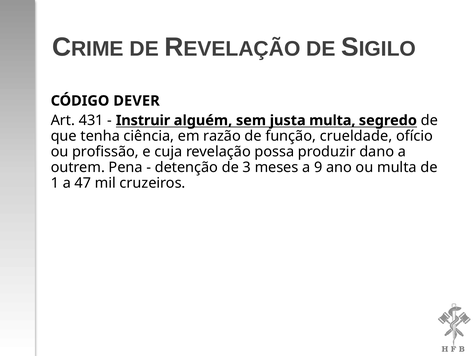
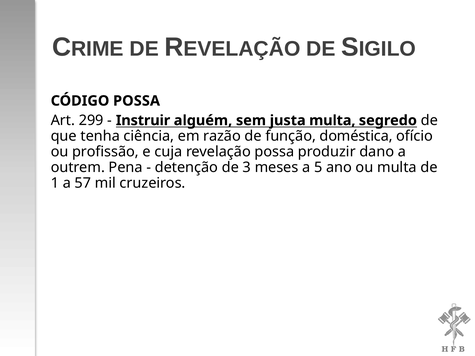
CÓDIGO DEVER: DEVER -> POSSA (137, 101)
431: 431 -> 299 (91, 121)
crueldade: crueldade -> doméstica (356, 136)
9: 9 -> 5 (318, 167)
47: 47 -> 57 (83, 183)
